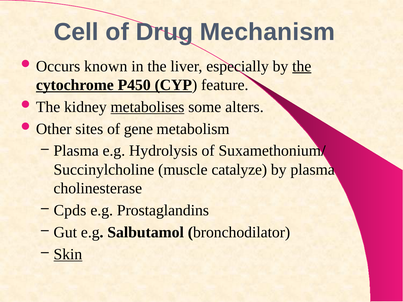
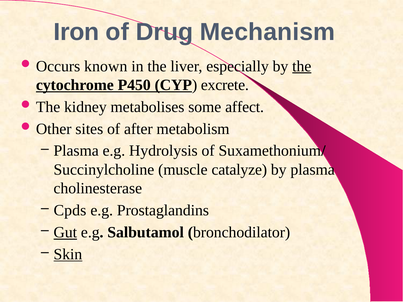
Cell: Cell -> Iron (76, 32)
feature: feature -> excrete (225, 85)
metabolises underline: present -> none (147, 107)
alters: alters -> affect (245, 107)
gene: gene -> after (138, 129)
Gut underline: none -> present (65, 233)
